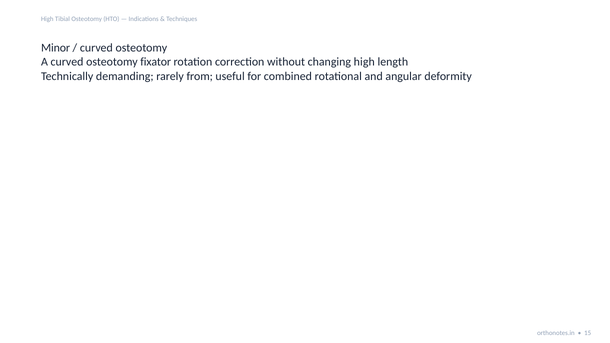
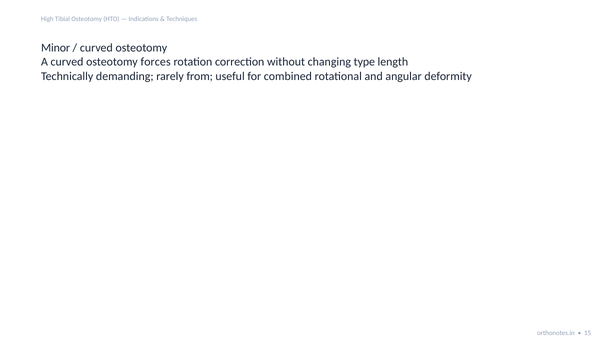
fixator: fixator -> forces (156, 62)
changing high: high -> type (364, 62)
